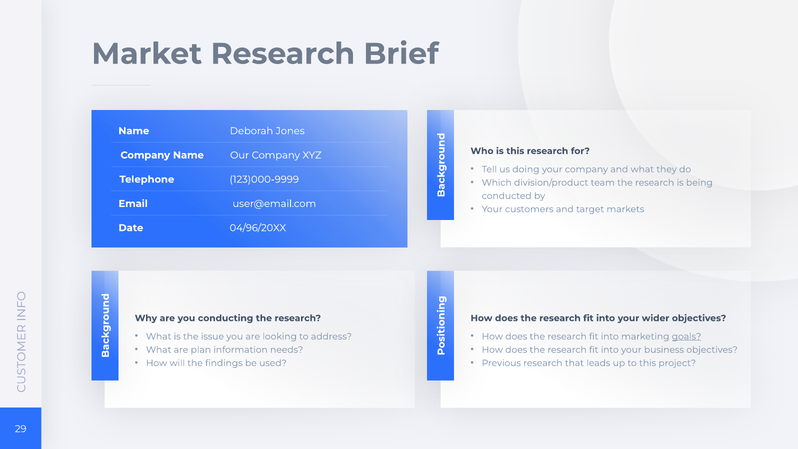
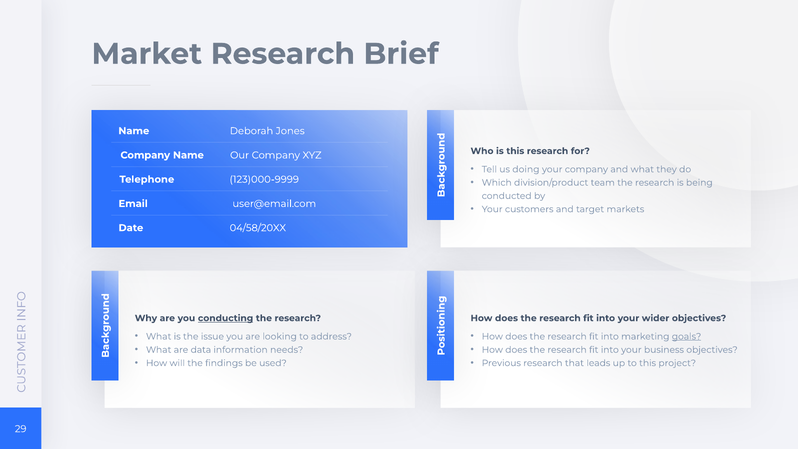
04/96/20XX: 04/96/20XX -> 04/58/20XX (258, 228)
conducting underline: none -> present (226, 318)
plan: plan -> data (201, 350)
